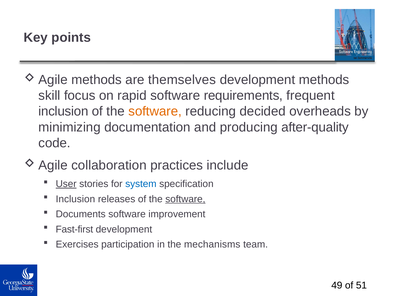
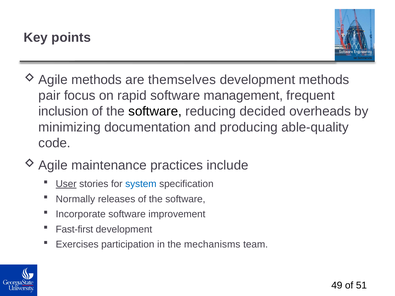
skill: skill -> pair (49, 96)
requirements: requirements -> management (243, 96)
software colour: orange -> black (155, 111)
after-quality: after-quality -> able-quality (315, 127)
collaboration: collaboration -> maintenance (109, 165)
Inclusion: Inclusion -> Normally (75, 199)
software underline: present -> none (185, 199)
Documents: Documents -> Incorporate (81, 214)
